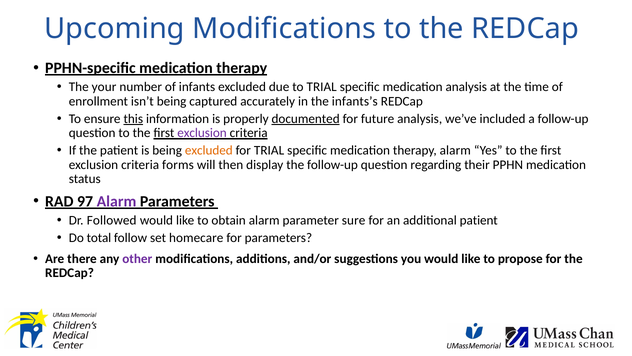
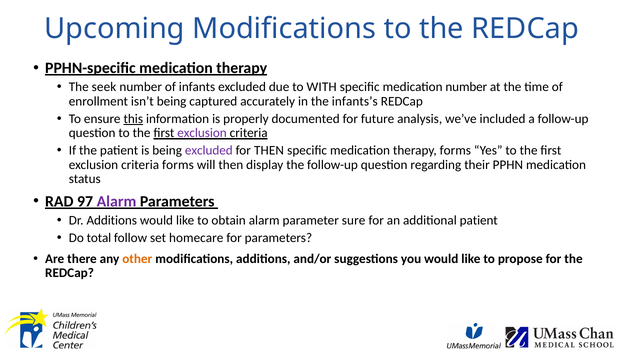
your: your -> seek (104, 87)
to TRIAL: TRIAL -> WITH (322, 87)
medication analysis: analysis -> number (466, 87)
documented underline: present -> none (306, 119)
excluded colour: orange -> purple (209, 150)
for TRIAL: TRIAL -> THEN (269, 150)
therapy alarm: alarm -> forms (455, 150)
Dr Followed: Followed -> Additions (112, 220)
other colour: purple -> orange (137, 258)
